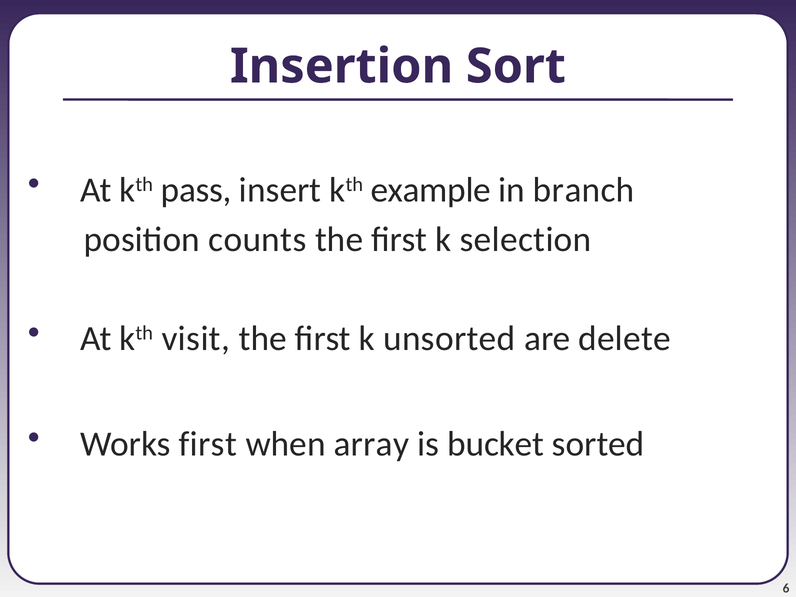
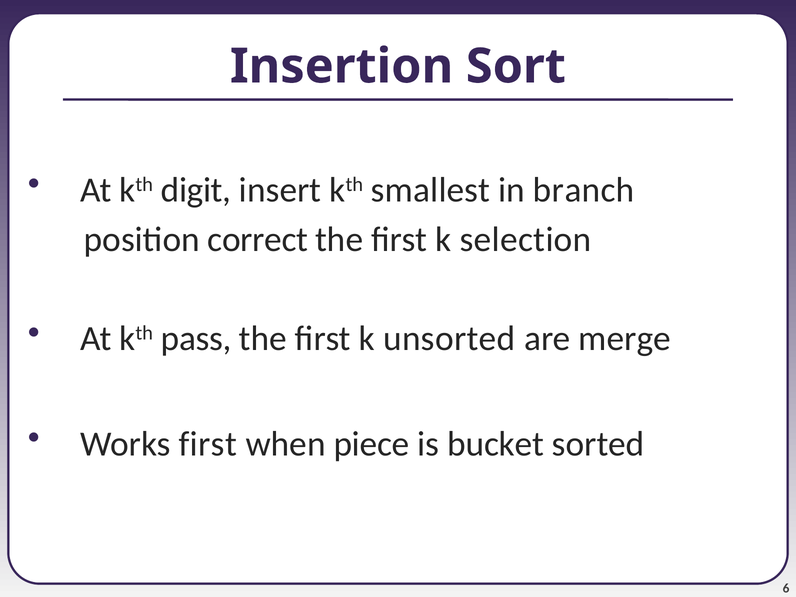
pass: pass -> digit (196, 190)
example: example -> smallest (431, 190)
counts: counts -> correct (258, 240)
visit: visit -> pass (196, 339)
delete: delete -> merge (625, 339)
array: array -> piece (372, 444)
